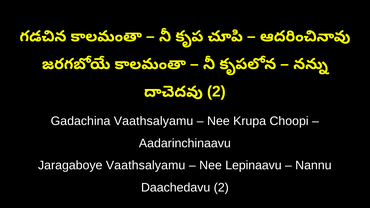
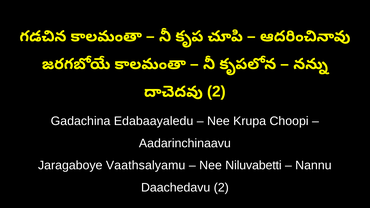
Gadachina Vaathsalyamu: Vaathsalyamu -> Edabaayaledu (154, 121)
Lepinaavu: Lepinaavu -> Niluvabetti (253, 165)
